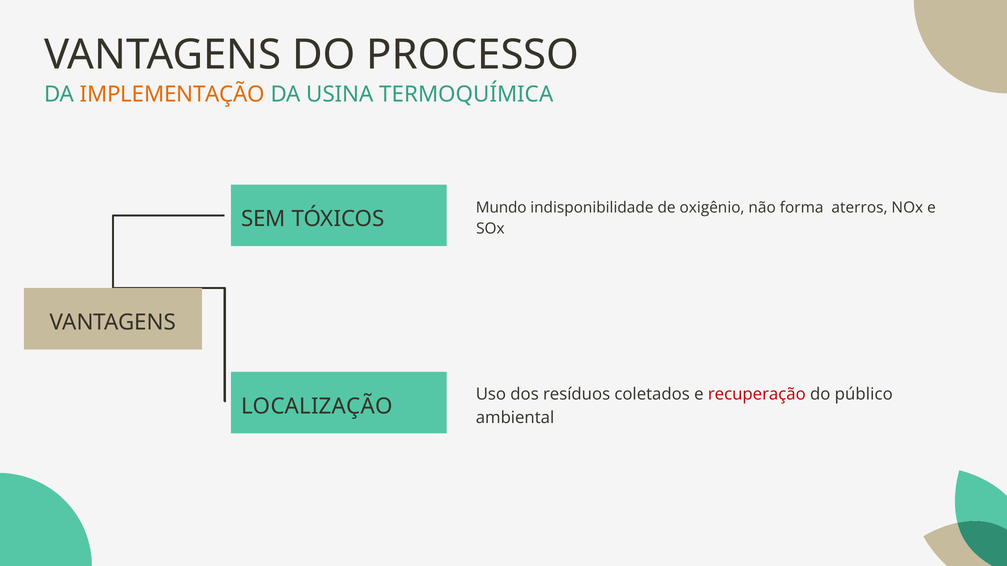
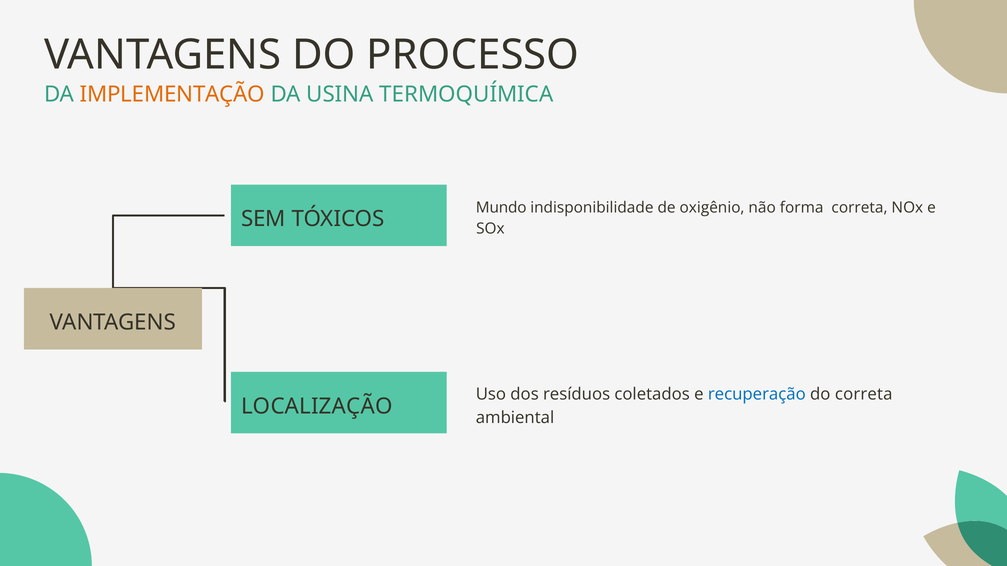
forma aterros: aterros -> correta (859, 208)
recuperação colour: red -> blue (757, 395)
do público: público -> correta (864, 395)
